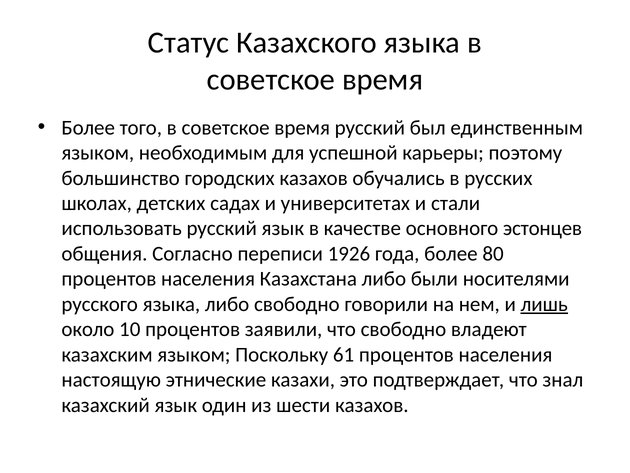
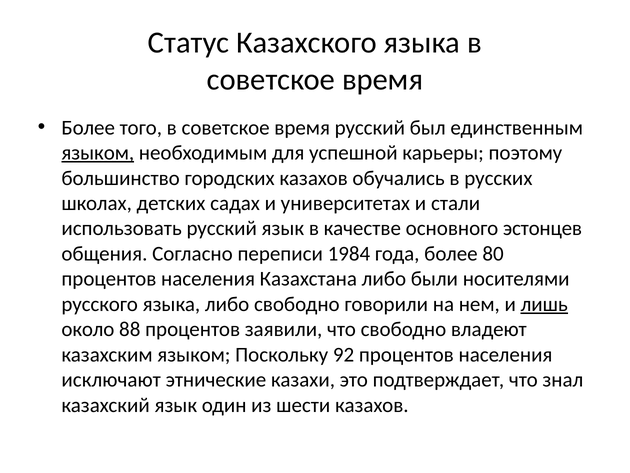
языком underline: none -> present (98, 153)
1926: 1926 -> 1984 (349, 253)
10: 10 -> 88 (130, 329)
61: 61 -> 92 (344, 354)
настоящую: настоящую -> исключают (111, 379)
